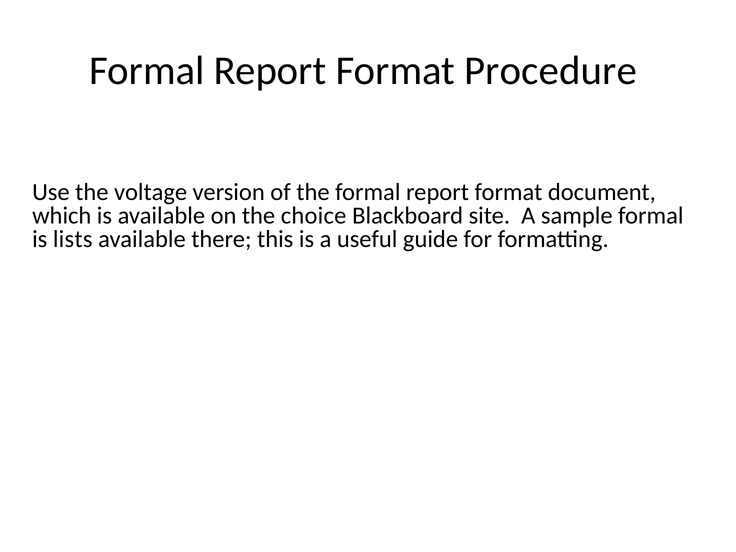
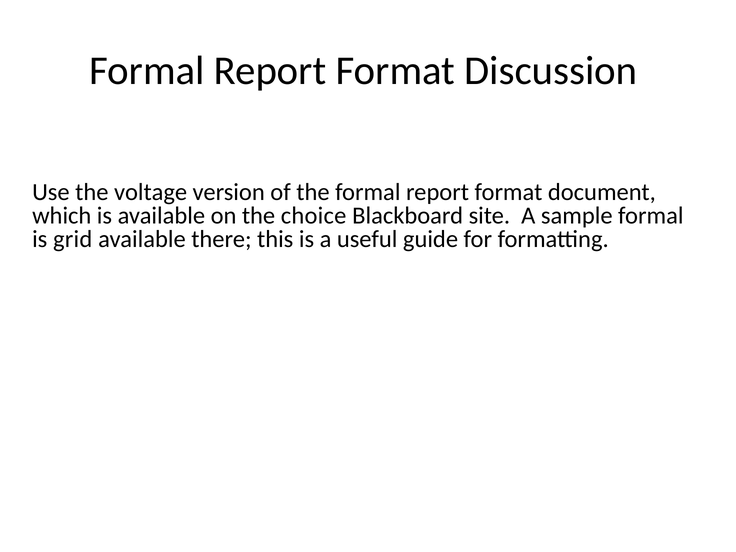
Procedure: Procedure -> Discussion (551, 71)
lists: lists -> grid (73, 239)
